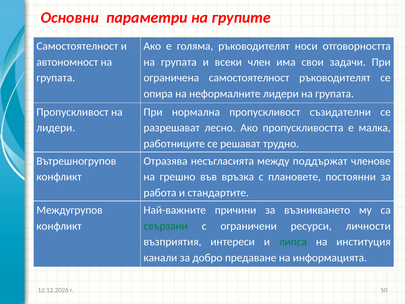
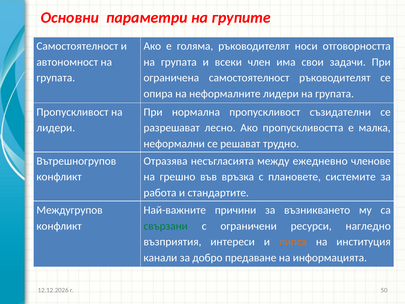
работниците: работниците -> неформални (174, 144)
поддържат: поддържат -> ежедневно (320, 161)
постоянни: постоянни -> системите (351, 177)
личности: личности -> нагледно (368, 226)
липса colour: green -> orange (293, 242)
